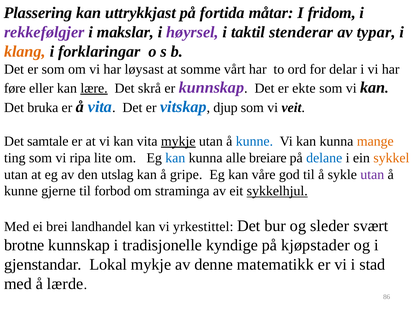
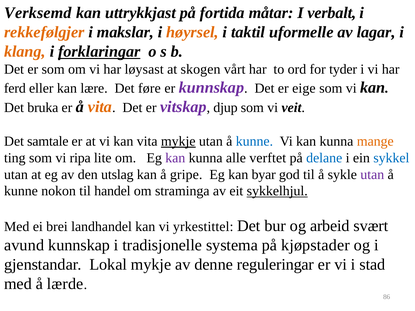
Plassering: Plassering -> Verksemd (38, 13)
fridom: fridom -> verbalt (332, 13)
rekkefølgjer colour: purple -> orange (44, 32)
høyrsel colour: purple -> orange (192, 32)
stenderar: stenderar -> uformelle (301, 32)
typar: typar -> lagar (376, 32)
forklaringar underline: none -> present (99, 52)
somme: somme -> skogen (201, 69)
delar: delar -> tyder (343, 69)
føre: føre -> ferd (15, 88)
lære underline: present -> none (94, 88)
skrå: skrå -> føre (149, 88)
ekte: ekte -> eige (304, 88)
vita colour: blue -> orange (100, 107)
vitskap colour: blue -> purple (183, 107)
kan colour: blue -> purple (175, 158)
breiare: breiare -> verftet (268, 158)
sykkel colour: orange -> blue (391, 158)
våre: våre -> byar (264, 175)
gjerne: gjerne -> nokon (59, 191)
forbod: forbod -> handel (112, 191)
sleder: sleder -> arbeid (330, 226)
brotne: brotne -> avund (24, 245)
kyndige: kyndige -> systema (232, 245)
matematikk: matematikk -> reguleringar (275, 265)
